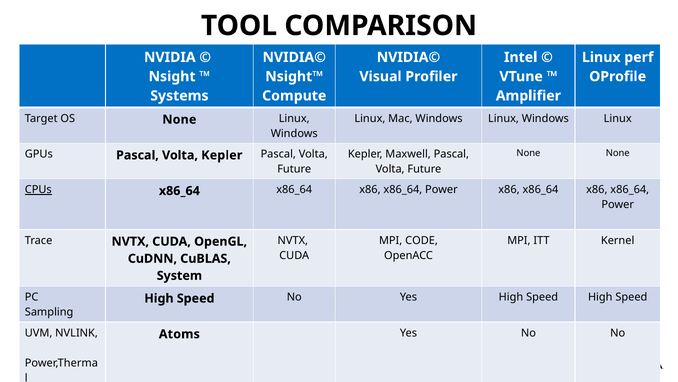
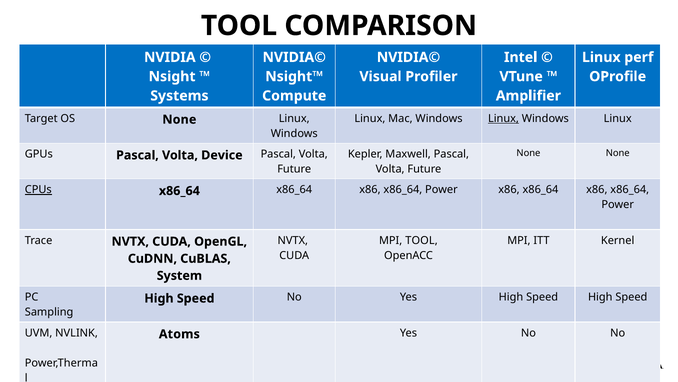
Linux underline: none -> present (503, 118)
Volta Kepler: Kepler -> Device (222, 155)
MPI CODE: CODE -> TOOL (421, 240)
